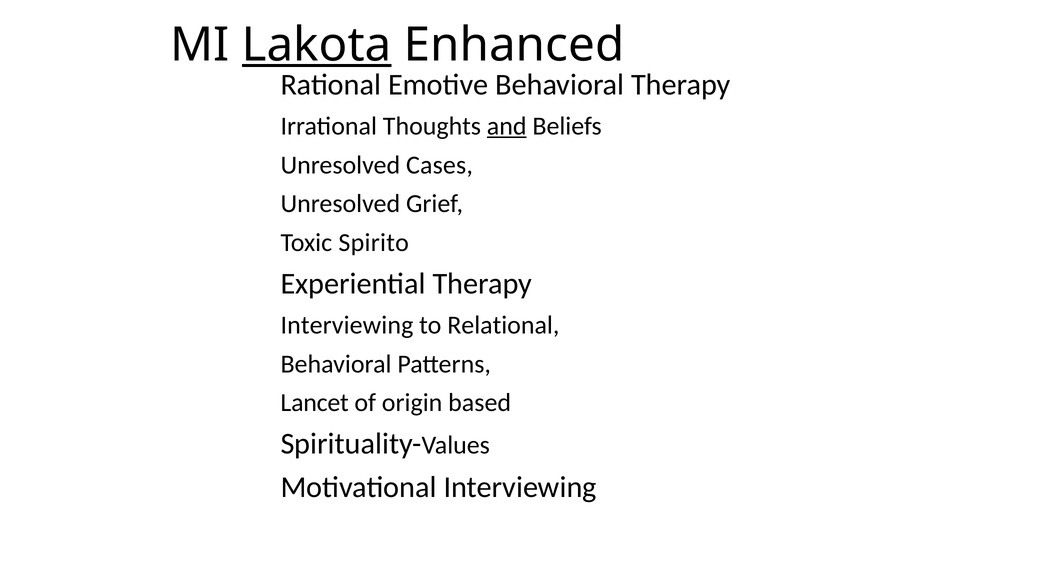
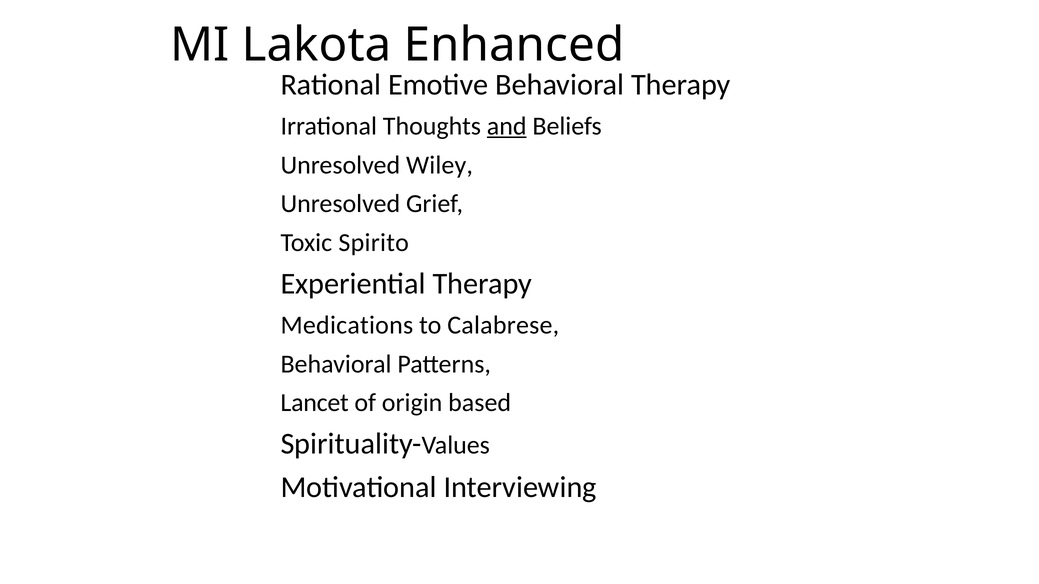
Lakota underline: present -> none (317, 45)
Cases: Cases -> Wiley (439, 165)
Interviewing: Interviewing -> Medications (347, 325)
Relational: Relational -> Calabrese (503, 325)
